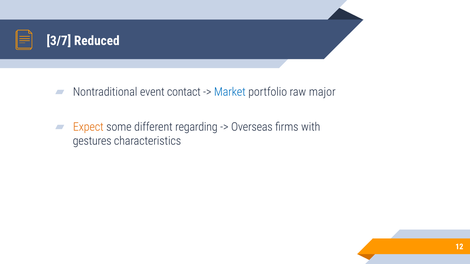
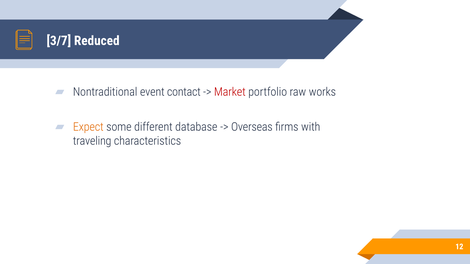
Market colour: blue -> red (230, 92)
major: major -> works (322, 92)
regarding: regarding -> database (196, 127)
gestures: gestures -> traveling (92, 141)
